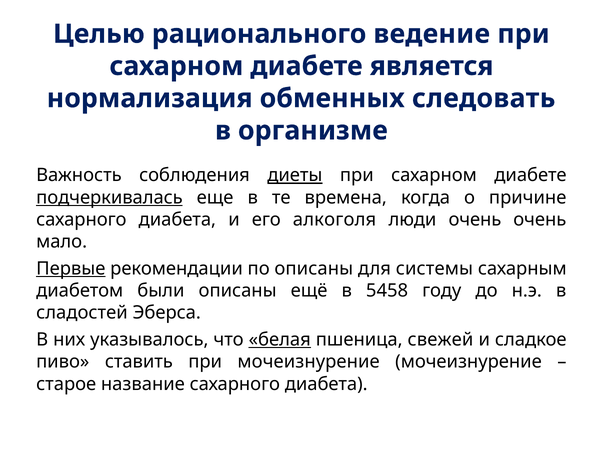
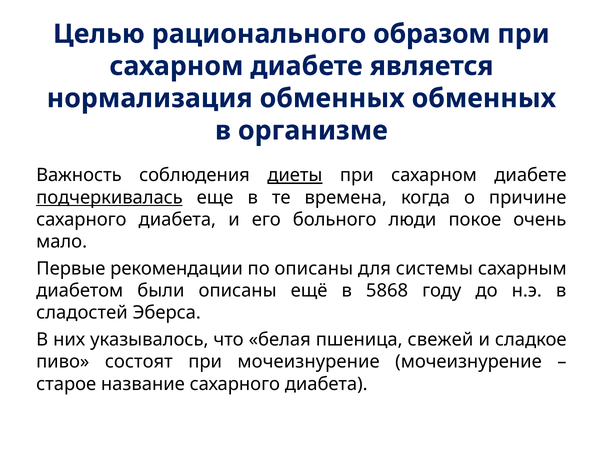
ведение: ведение -> образом (432, 34)
обменных следовать: следовать -> обменных (484, 98)
алкоголя: алкоголя -> больного (335, 219)
люди очень: очень -> покое (475, 219)
Первые underline: present -> none (71, 268)
5458: 5458 -> 5868 (387, 290)
белая underline: present -> none (280, 339)
ставить: ставить -> состоят (139, 361)
